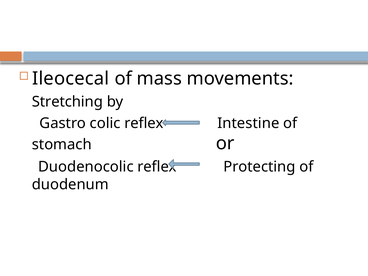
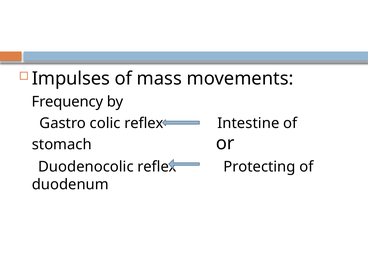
Ileocecal: Ileocecal -> Impulses (71, 79)
Stretching: Stretching -> Frequency (67, 102)
